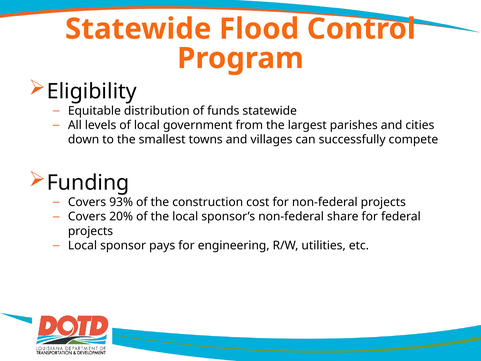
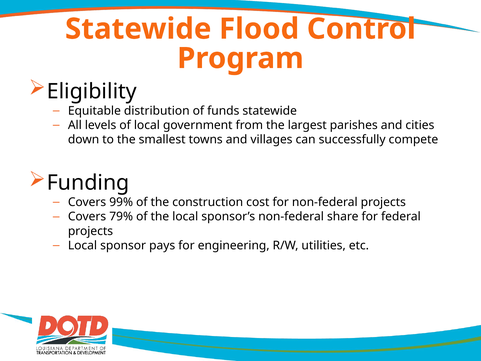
93%: 93% -> 99% (121, 202)
20%: 20% -> 79% (121, 217)
